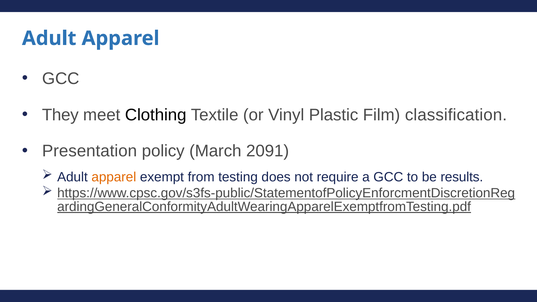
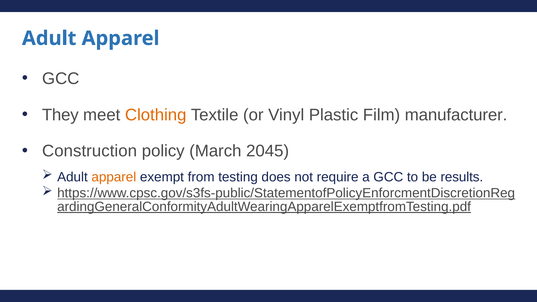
Clothing colour: black -> orange (156, 115)
classification: classification -> manufacturer (456, 115)
Presentation: Presentation -> Construction (90, 151)
2091: 2091 -> 2045 (268, 151)
